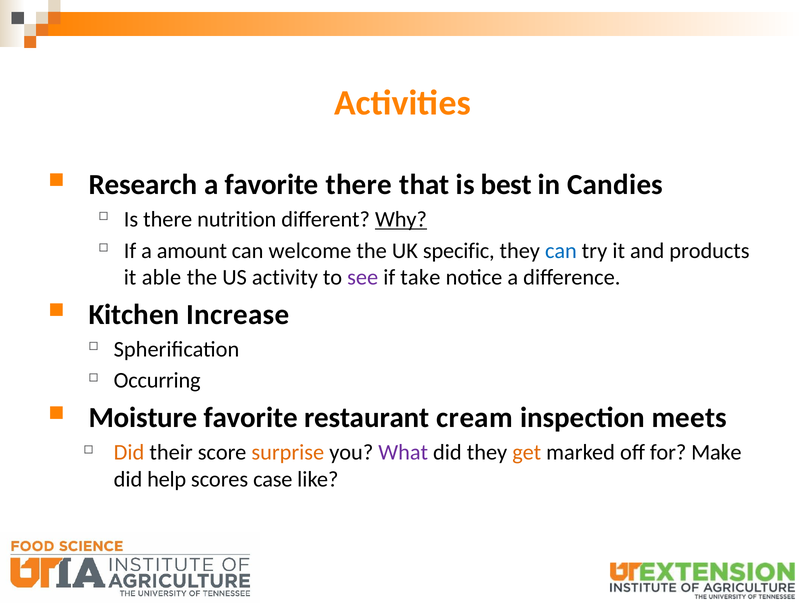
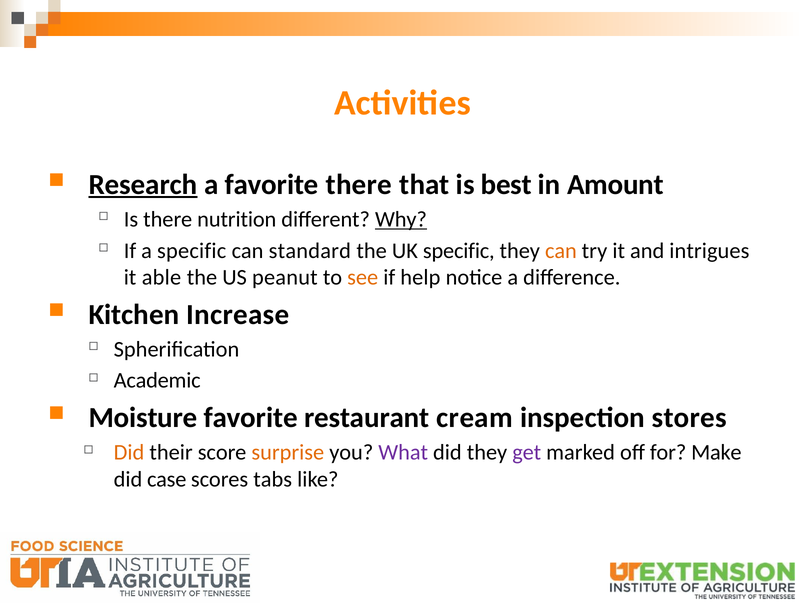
Research underline: none -> present (143, 185)
Candies: Candies -> Amount (615, 185)
a amount: amount -> specific (192, 251)
welcome: welcome -> standard (310, 251)
can colour: blue -> orange (561, 251)
products: products -> intrigues (709, 251)
activity: activity -> peanut (285, 278)
see colour: purple -> orange (363, 278)
take: take -> help (420, 278)
Occurring: Occurring -> Academic (157, 381)
meets: meets -> stores (689, 418)
get colour: orange -> purple (527, 453)
help: help -> case (167, 480)
case: case -> tabs (273, 480)
